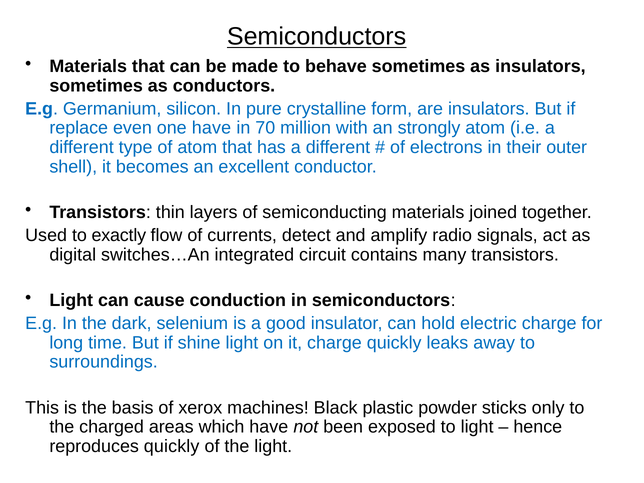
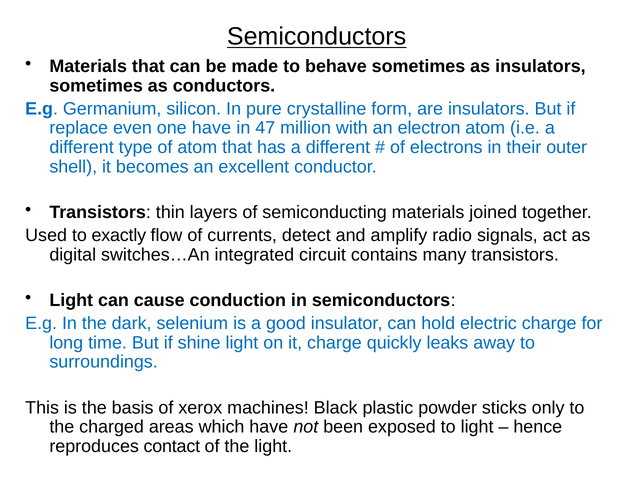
70: 70 -> 47 (265, 128)
strongly: strongly -> electron (429, 128)
reproduces quickly: quickly -> contact (172, 446)
